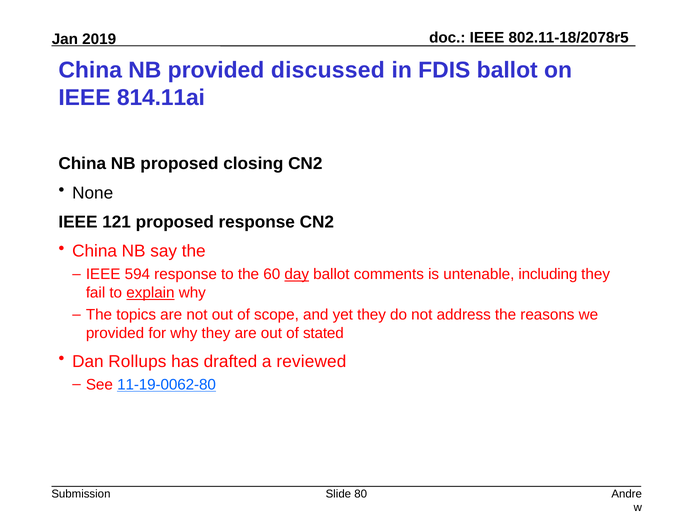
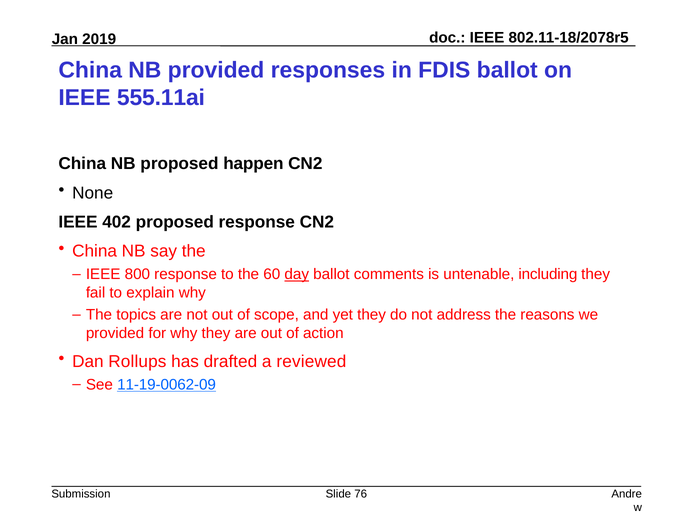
discussed: discussed -> responses (328, 70)
814.11ai: 814.11ai -> 555.11ai (161, 98)
closing: closing -> happen (253, 164)
121: 121 -> 402 (117, 222)
594: 594 -> 800 (137, 275)
explain underline: present -> none (150, 293)
stated: stated -> action (323, 333)
11-19-0062-80: 11-19-0062-80 -> 11-19-0062-09 (167, 385)
80: 80 -> 76 (361, 494)
